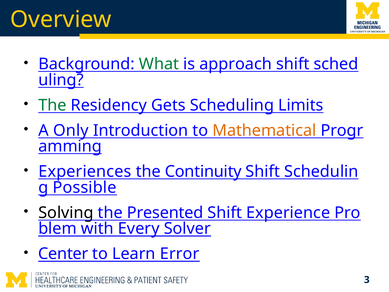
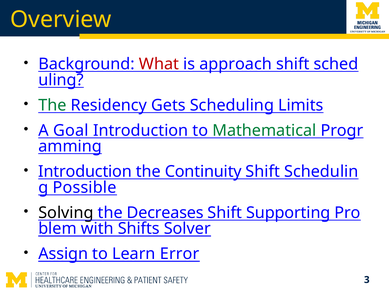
What colour: green -> red (159, 64)
Only: Only -> Goal (71, 130)
Mathematical colour: orange -> green (264, 130)
Experiences: Experiences -> Introduction (85, 171)
Presented: Presented -> Decreases (165, 213)
Experience: Experience -> Supporting (288, 213)
Every: Every -> Shifts (139, 228)
Center: Center -> Assign (63, 254)
